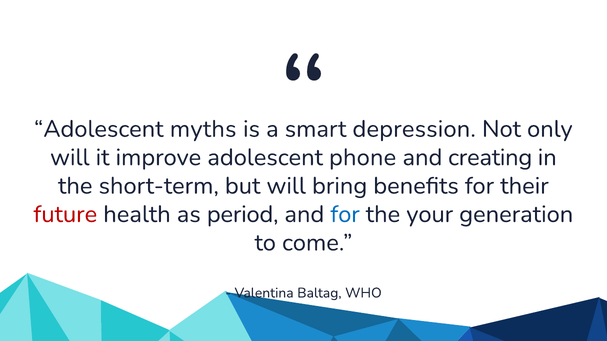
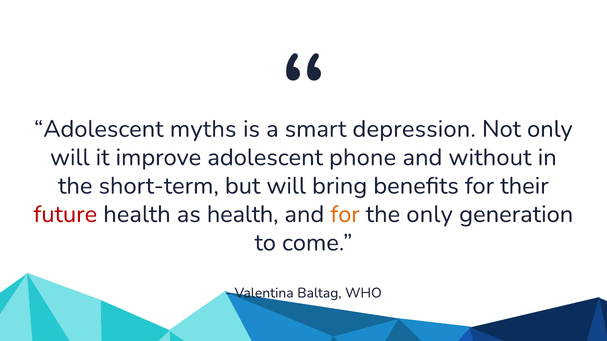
creating: creating -> without (490, 158)
as period: period -> health (243, 215)
for colour: blue -> orange (345, 215)
the your: your -> only (430, 215)
